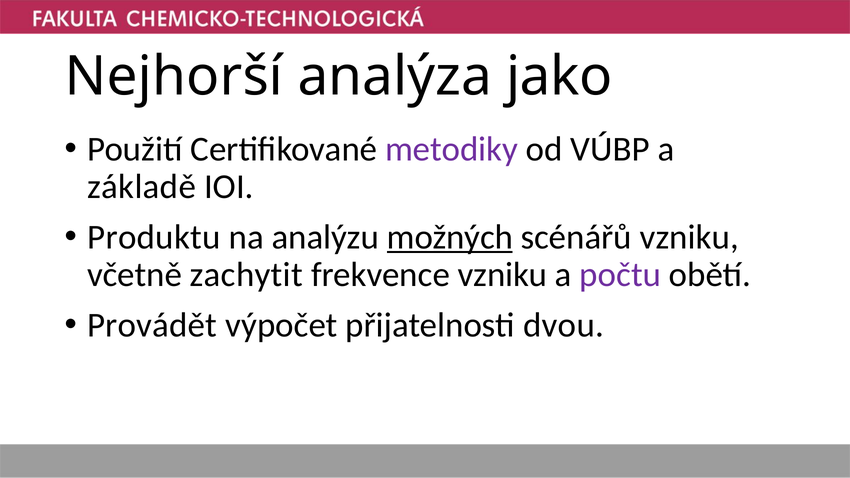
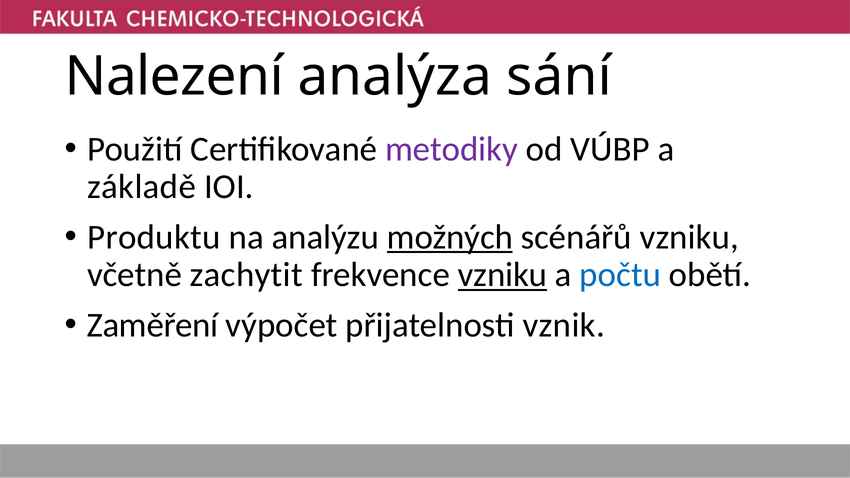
Nejhorší: Nejhorší -> Nalezení (174, 77)
jako: jako -> sání (559, 77)
vzniku underline: none -> present (502, 275)
počtu colour: purple -> blue (620, 275)
Provádět: Provádět -> Zaměření (152, 325)
dvou: dvou -> vznik (564, 325)
